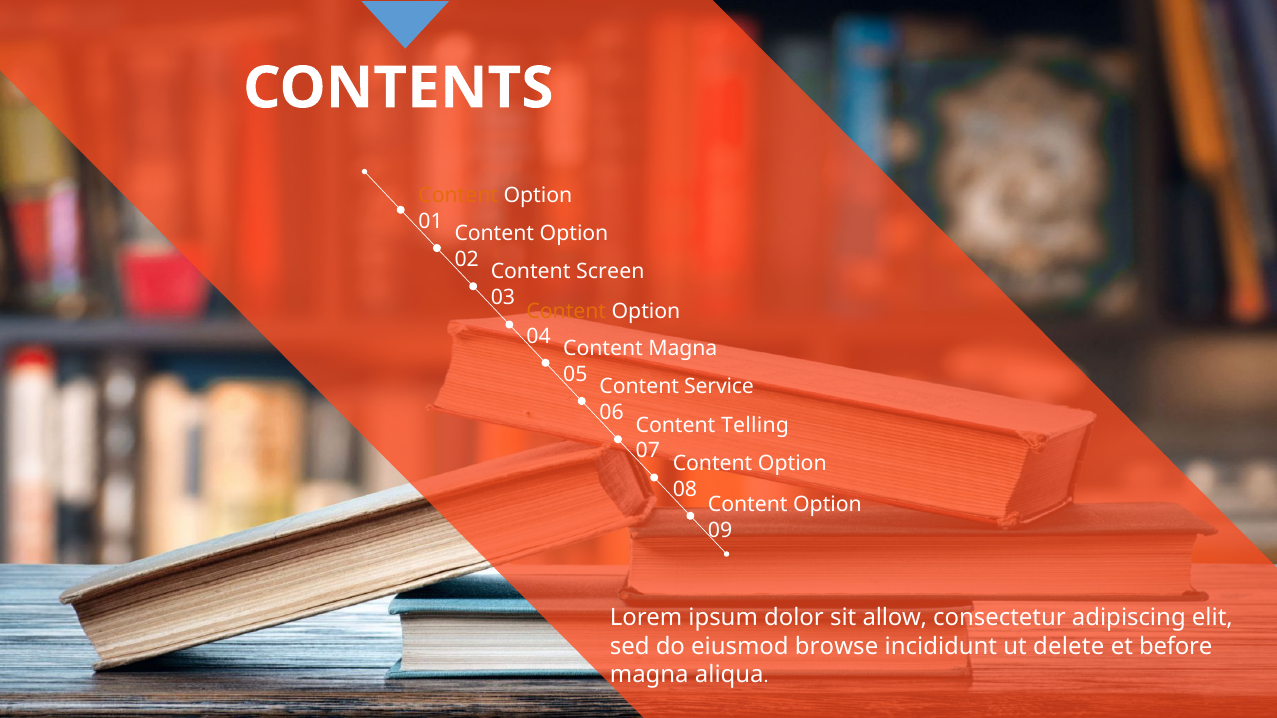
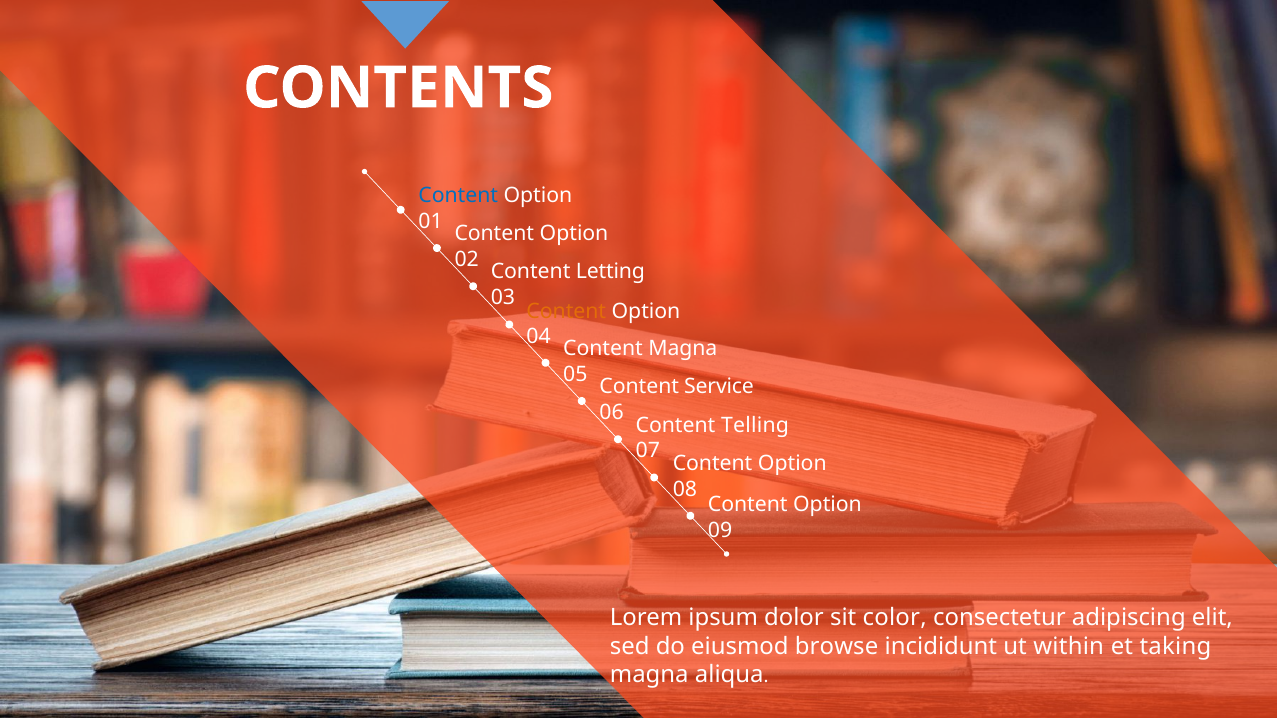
Content colour: orange -> blue (458, 196)
Screen: Screen -> Letting (610, 272)
allow: allow -> color (895, 618)
delete: delete -> within (1069, 646)
before: before -> taking (1175, 646)
